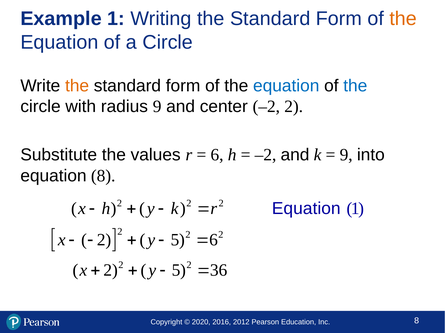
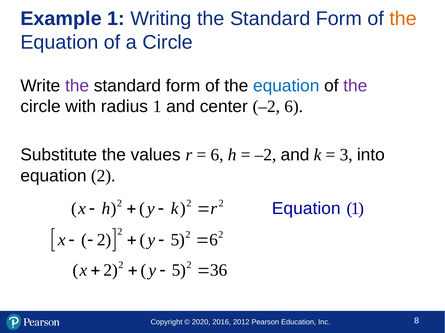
the colour: orange -> purple (77, 86)
the colour: blue -> purple (355, 86)
radius 9: 9 -> 1 (157, 107)
–2 2: 2 -> 6 (294, 107)
9: 9 -> 3 (346, 155)
equation 8: 8 -> 2 (103, 176)
